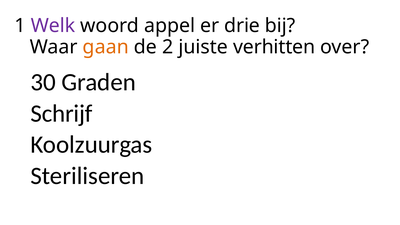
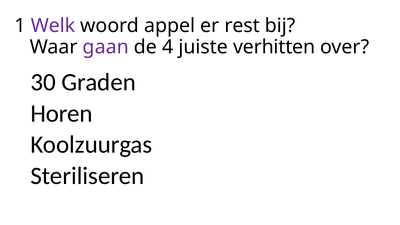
drie: drie -> rest (242, 26)
gaan colour: orange -> purple (106, 47)
2: 2 -> 4 (168, 47)
Schrijf: Schrijf -> Horen (62, 113)
